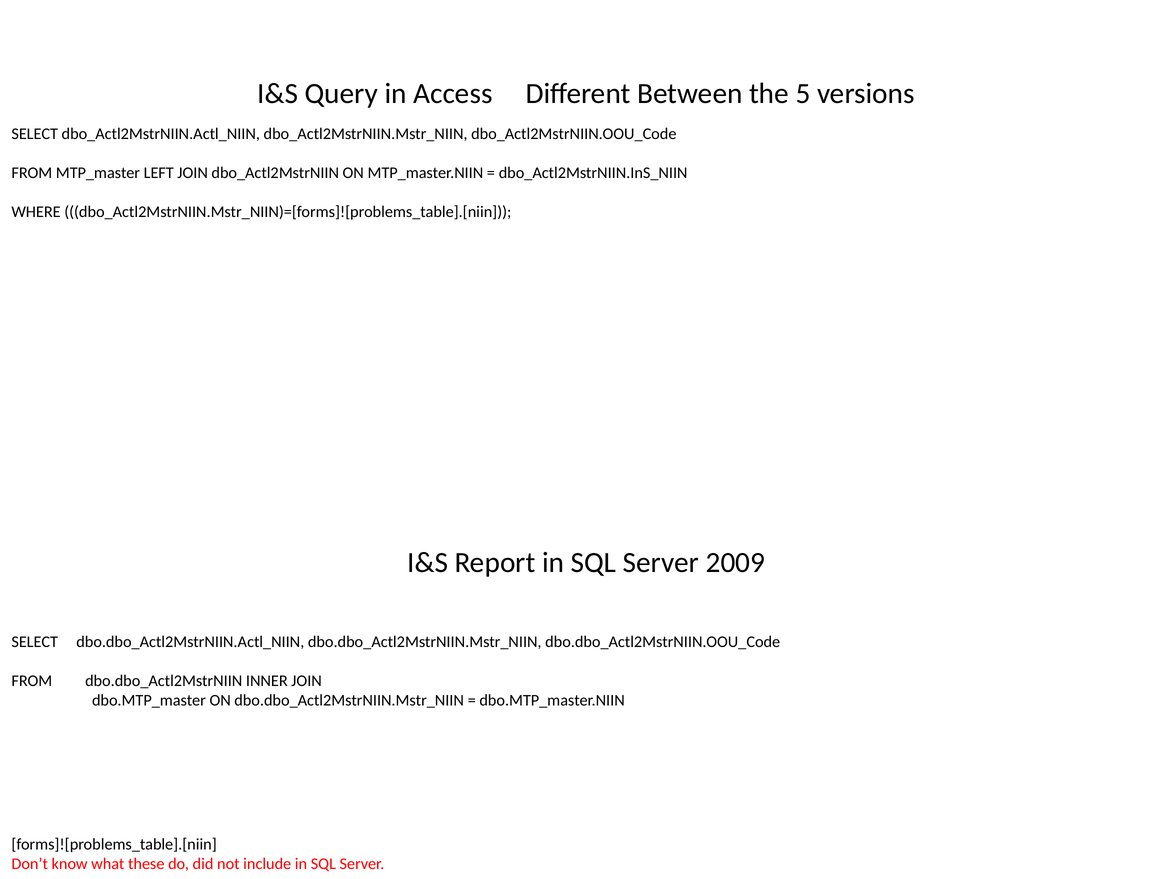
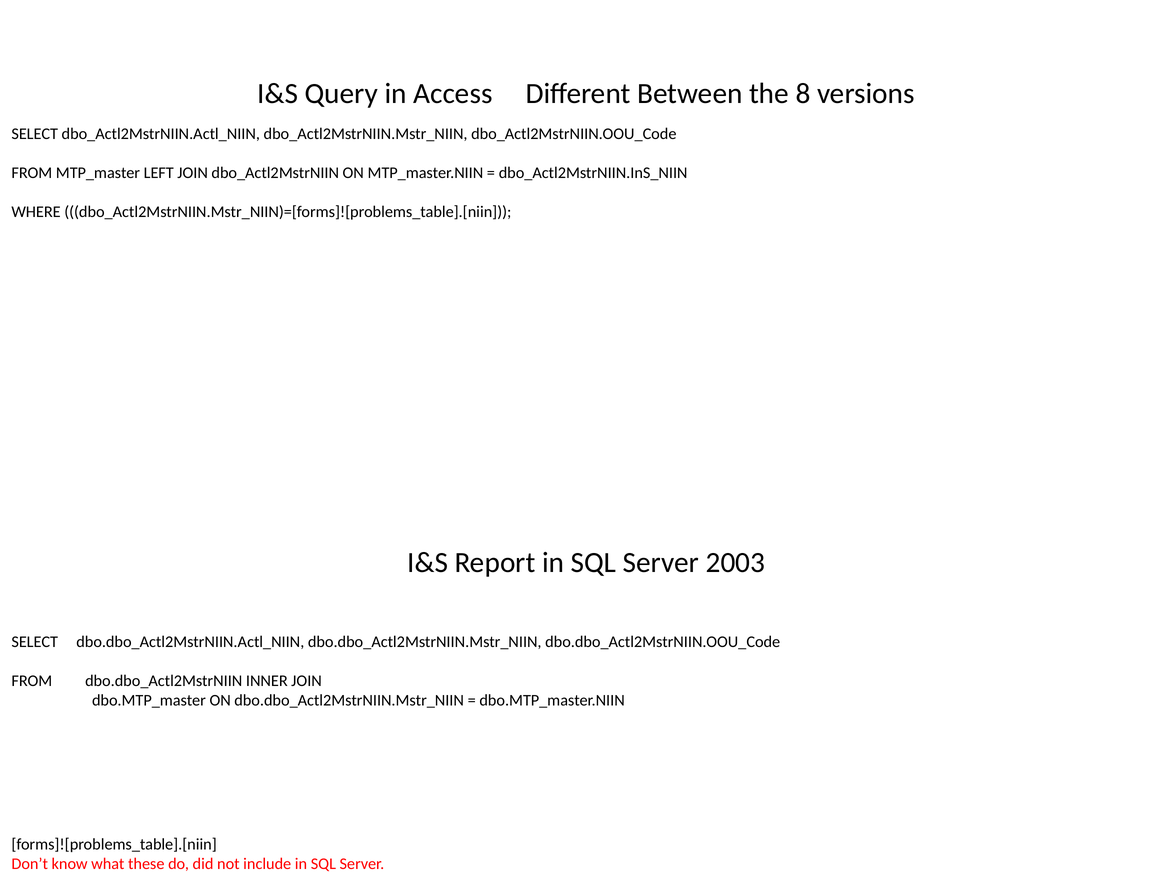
5: 5 -> 8 (803, 94)
2009: 2009 -> 2003 (735, 563)
